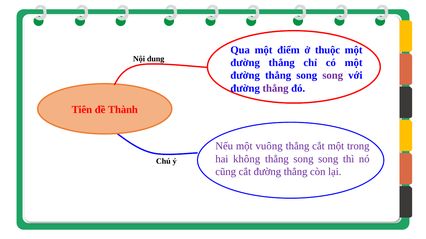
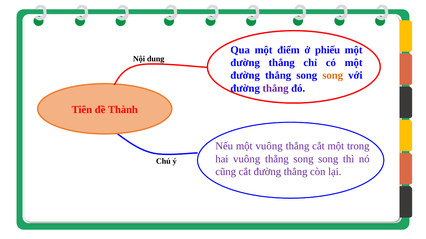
thuộc: thuộc -> phiếu (328, 50)
song colour: purple -> orange (333, 76)
hai không: không -> vuông (247, 159)
